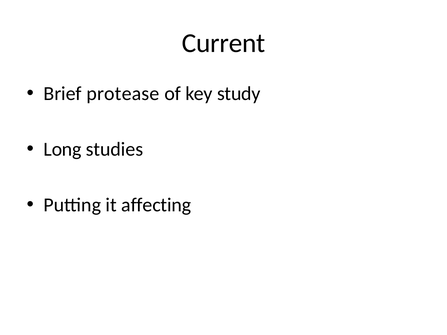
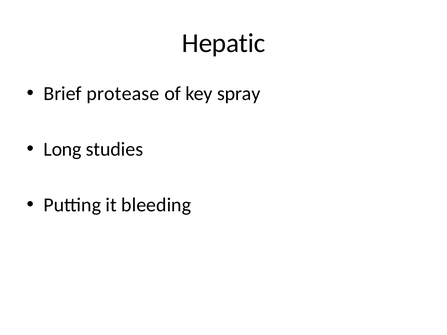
Current: Current -> Hepatic (224, 43)
study: study -> spray (239, 94)
affecting: affecting -> bleeding (156, 205)
